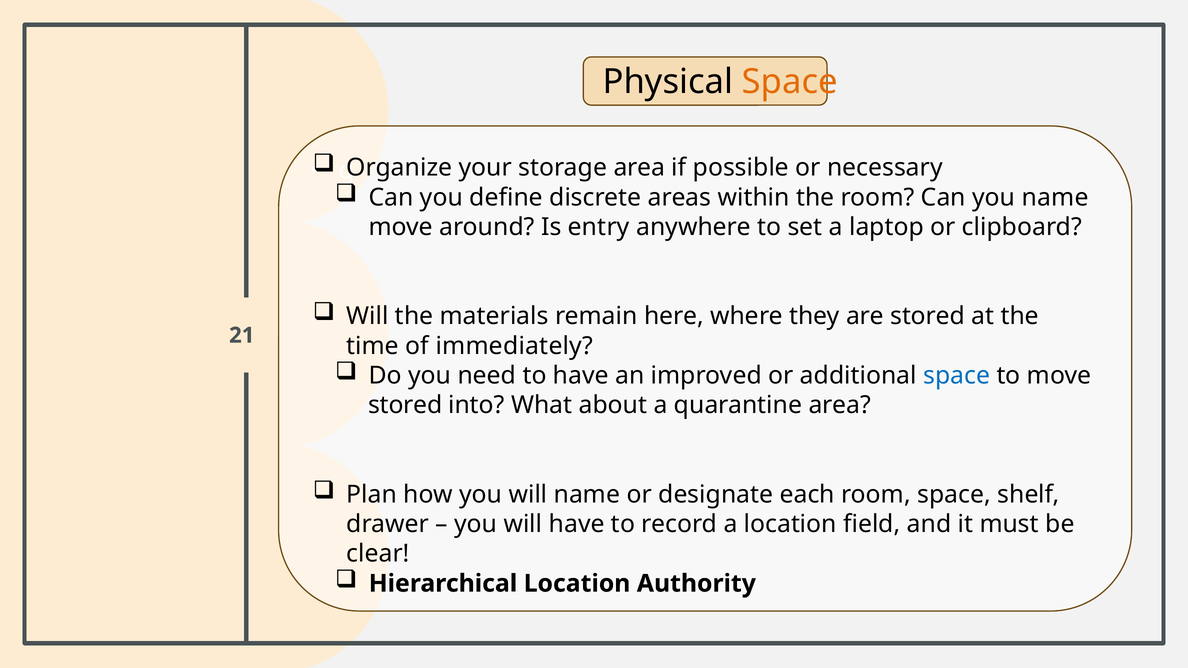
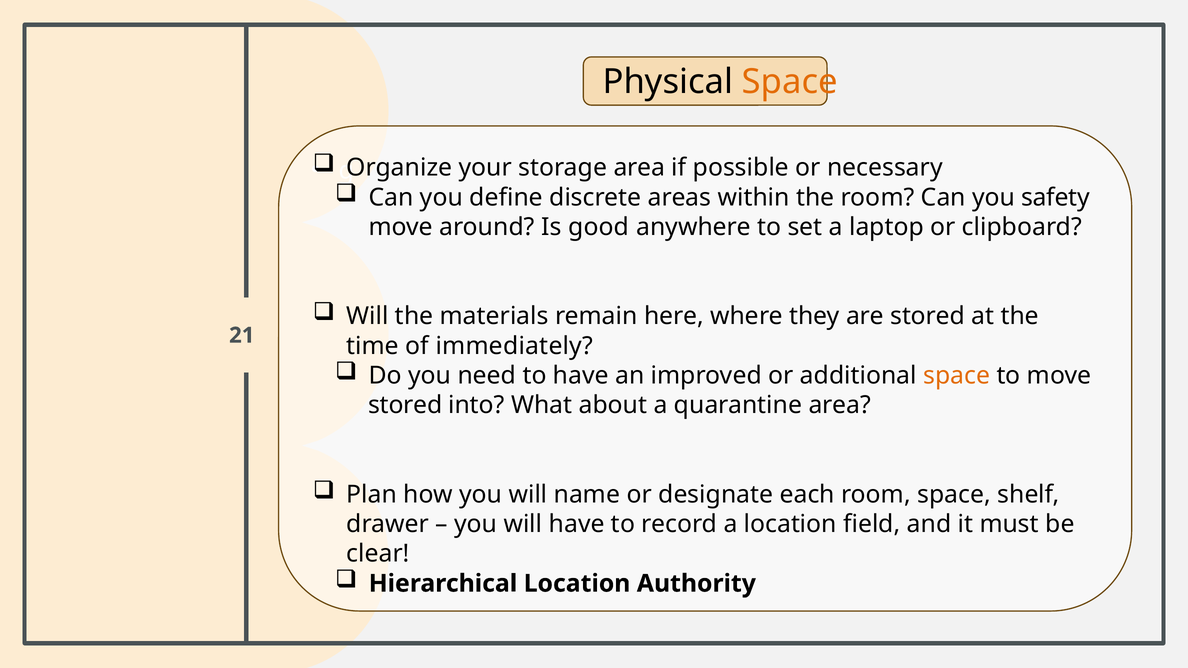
you name: name -> safety (1055, 197)
entry: entry -> good (599, 227)
space colour: blue -> orange (957, 376)
